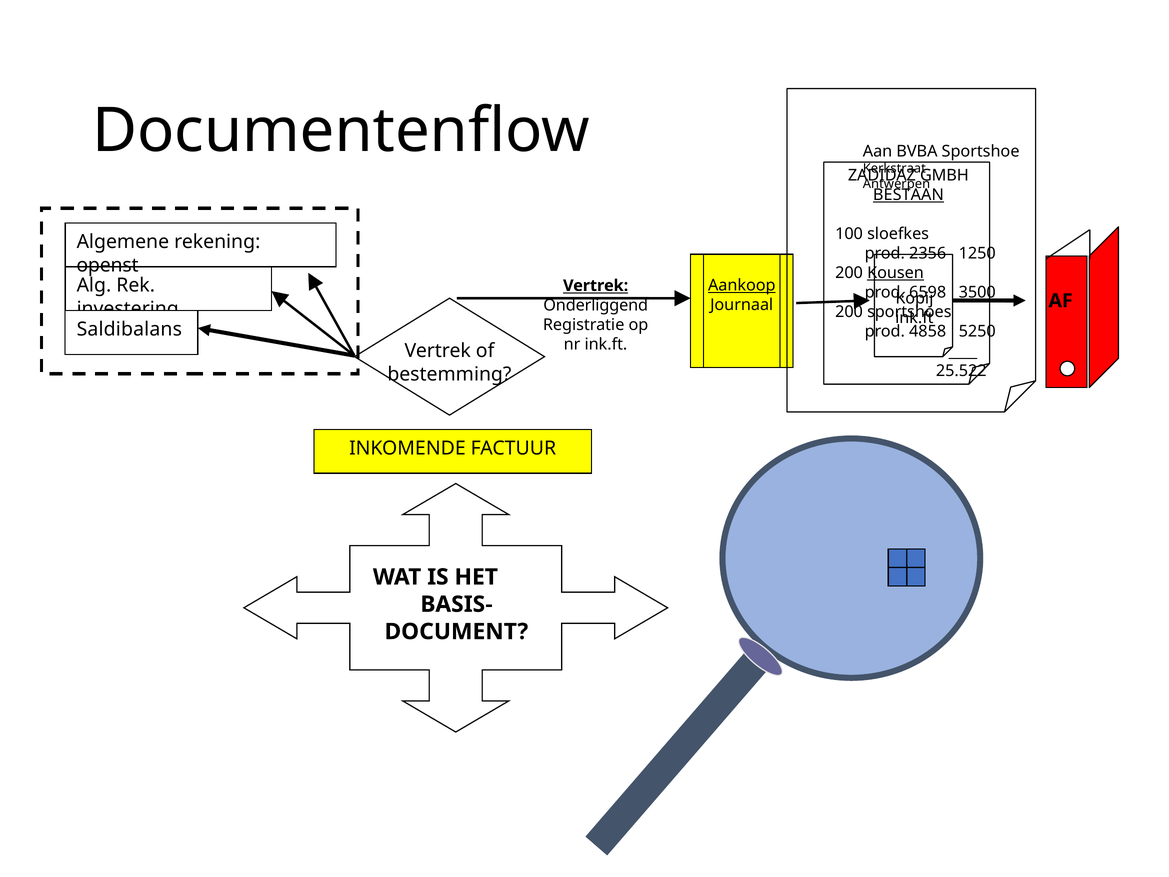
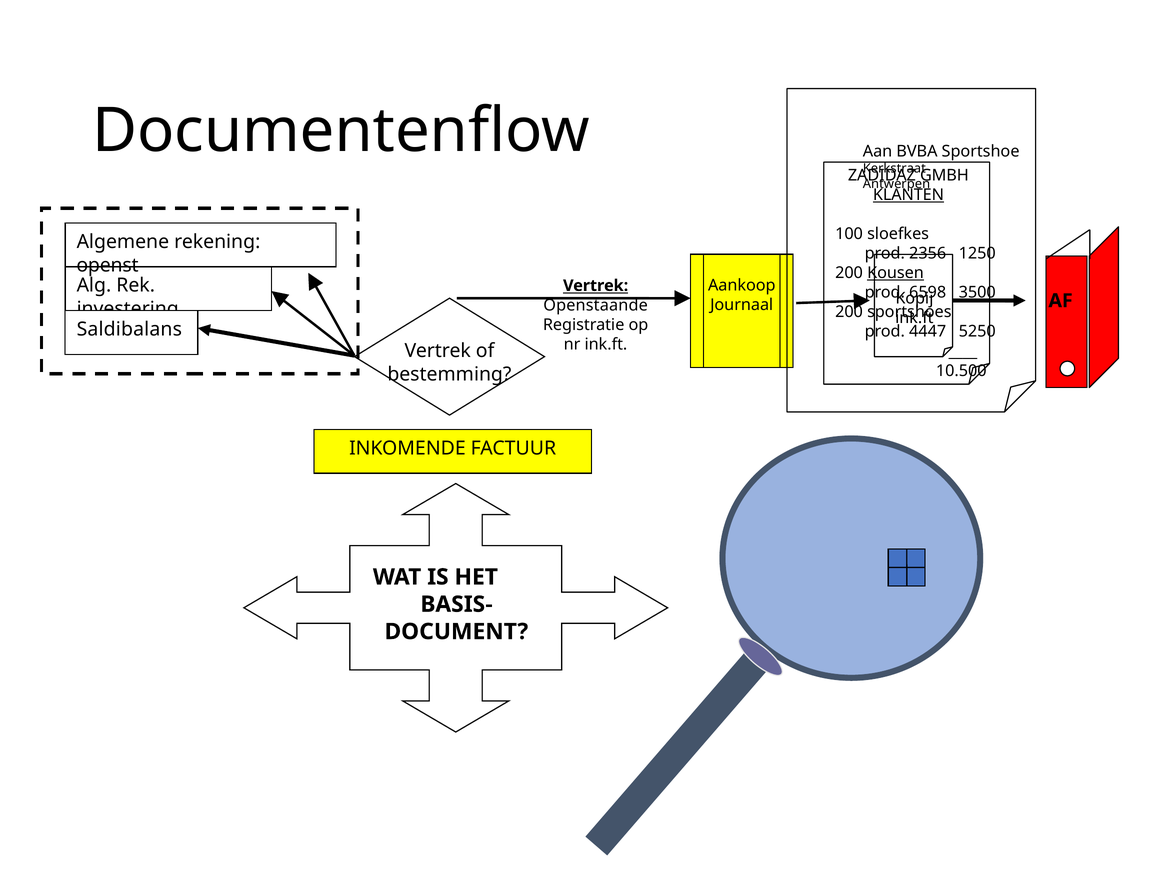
BESTAAN: BESTAAN -> KLANTEN (908, 195)
Aankoop underline: present -> none (742, 286)
Onderliggend: Onderliggend -> Openstaande (596, 305)
4858: 4858 -> 4447 (928, 332)
25.522: 25.522 -> 10.500 (961, 371)
